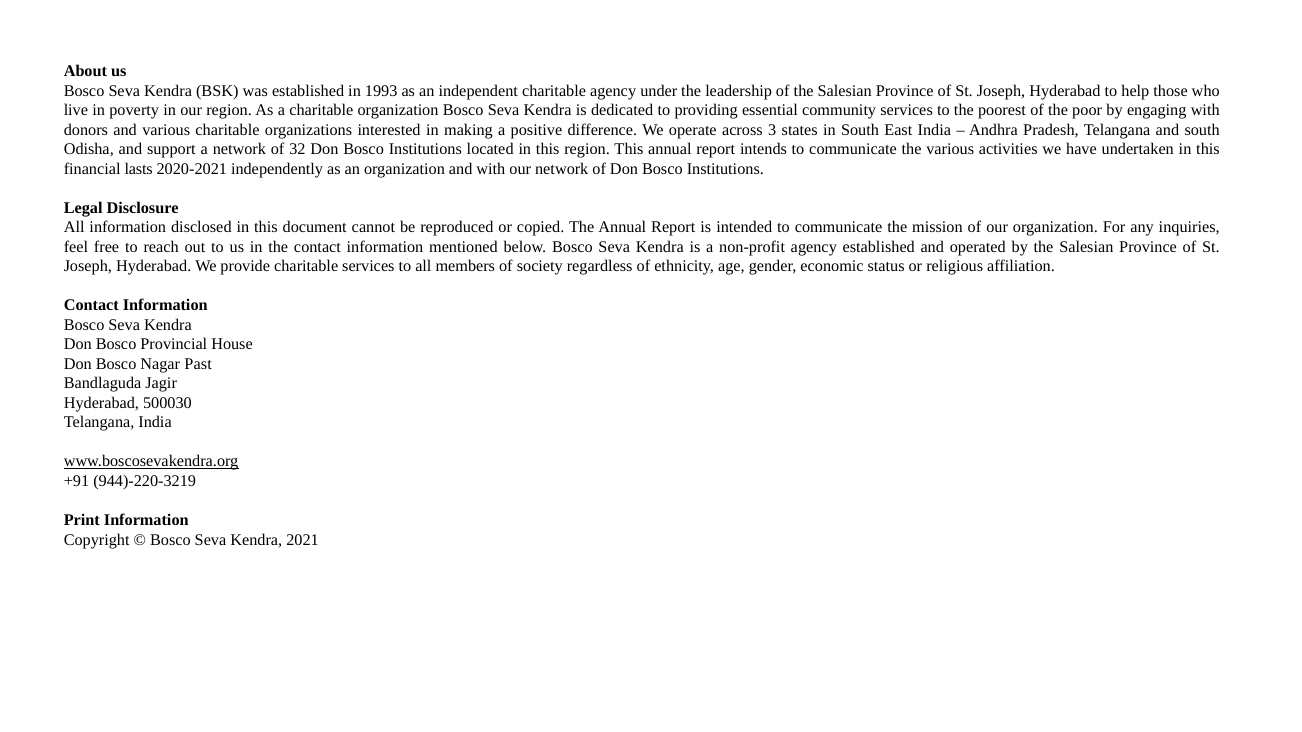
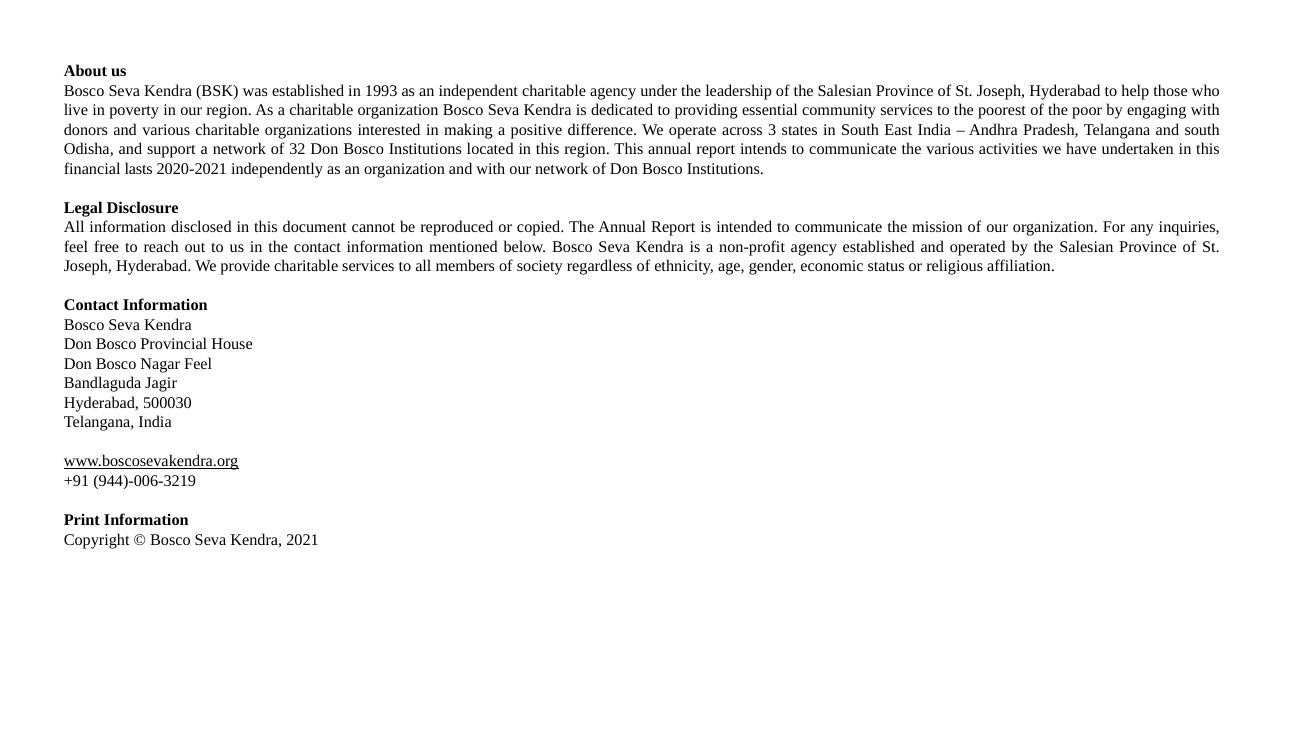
Nagar Past: Past -> Feel (198, 364)
944)-220-3219: 944)-220-3219 -> 944)-006-3219 (145, 481)
